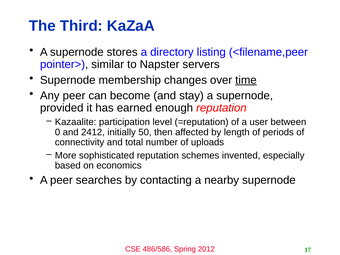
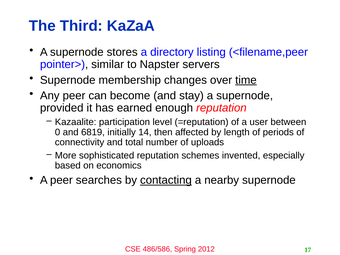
2412: 2412 -> 6819 (93, 132)
50: 50 -> 14 (145, 132)
contacting underline: none -> present (166, 180)
